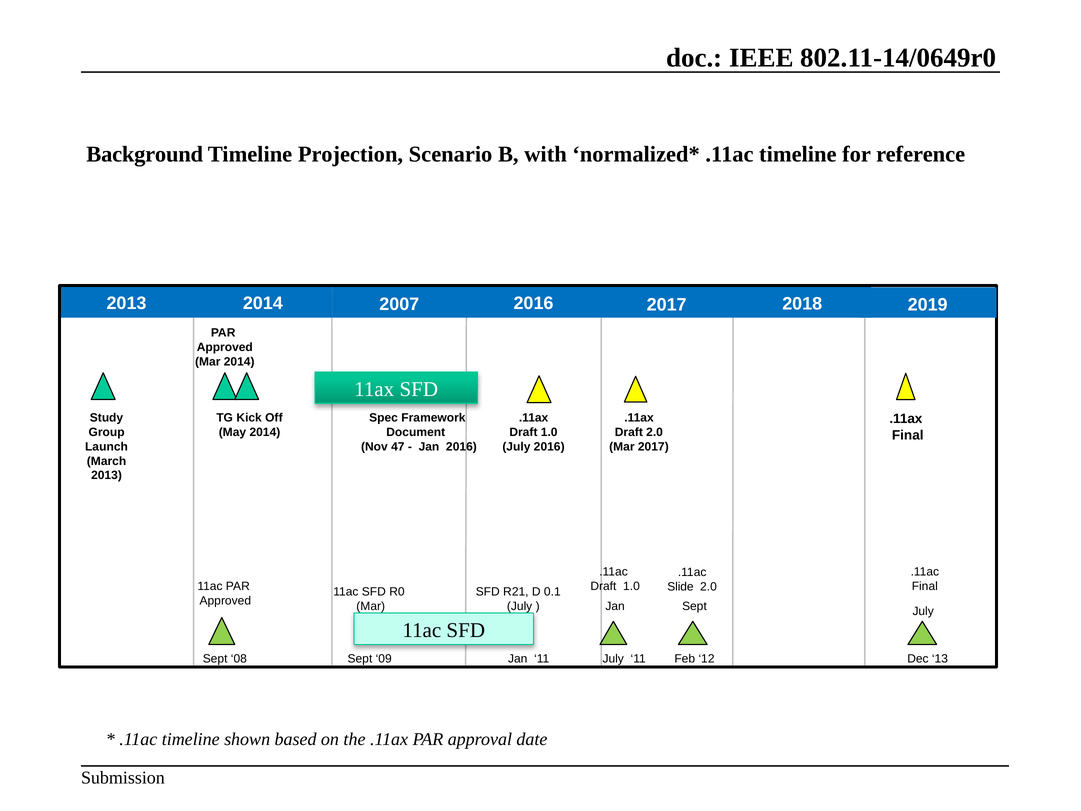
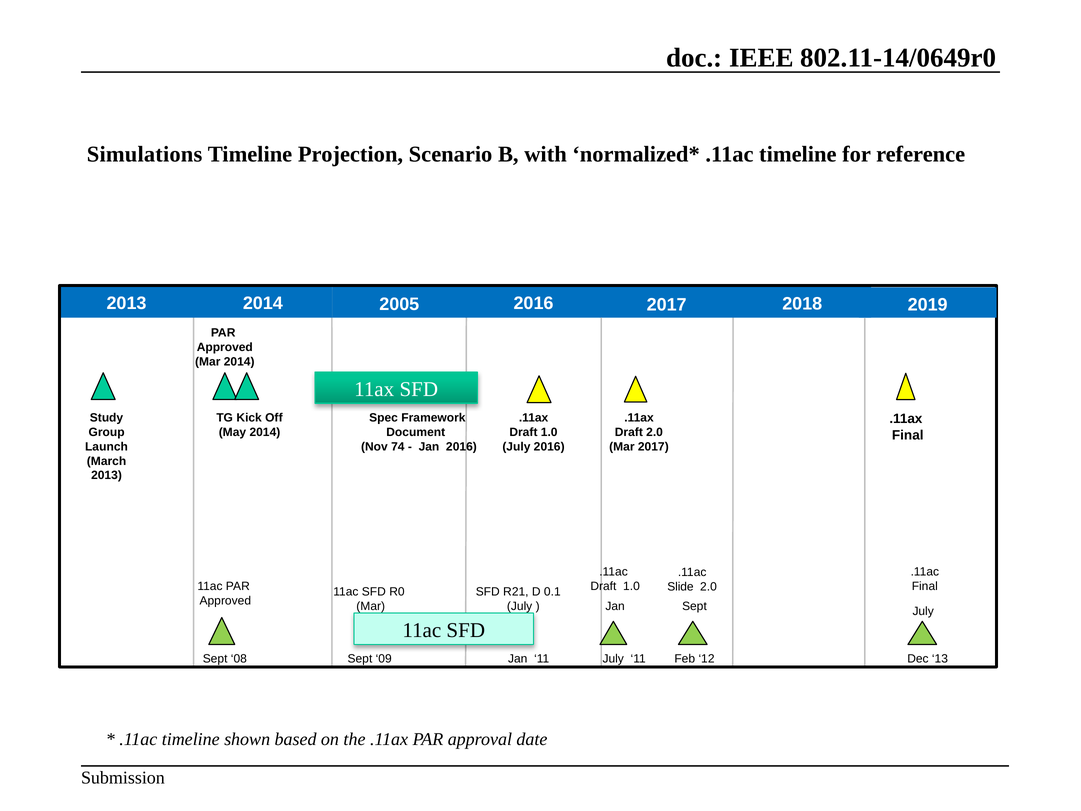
Background: Background -> Simulations (145, 154)
2007: 2007 -> 2005 (399, 304)
47: 47 -> 74 (398, 447)
